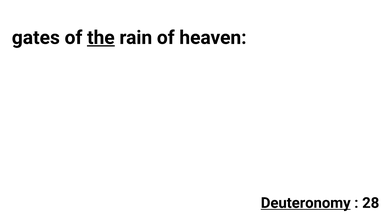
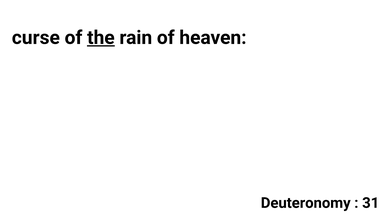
gates: gates -> curse (36, 38)
Deuteronomy underline: present -> none (306, 203)
28: 28 -> 31 (371, 203)
